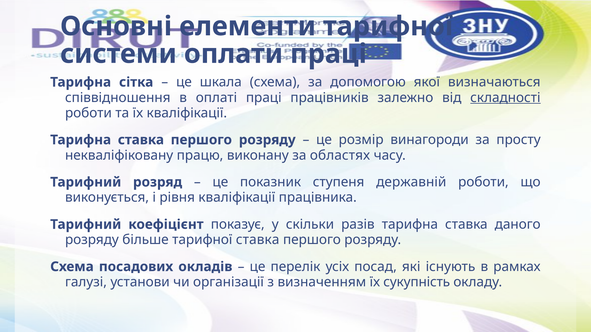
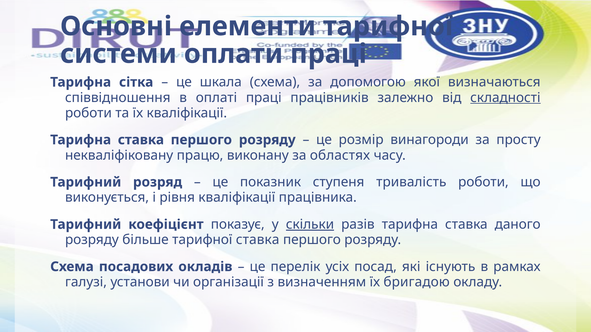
державній: державній -> тривалість (411, 182)
скільки underline: none -> present (310, 225)
сукупність: сукупність -> бригадою (417, 283)
